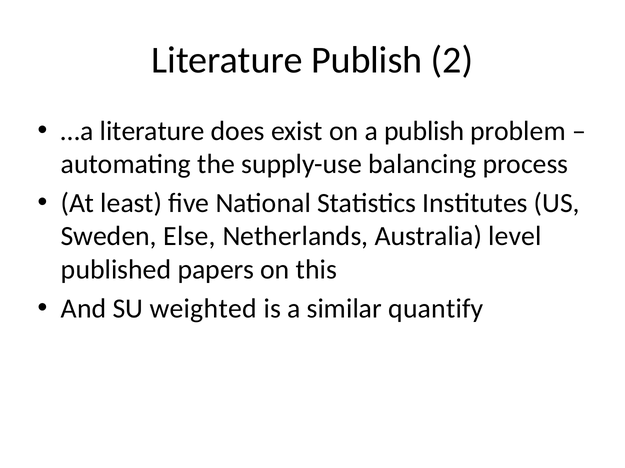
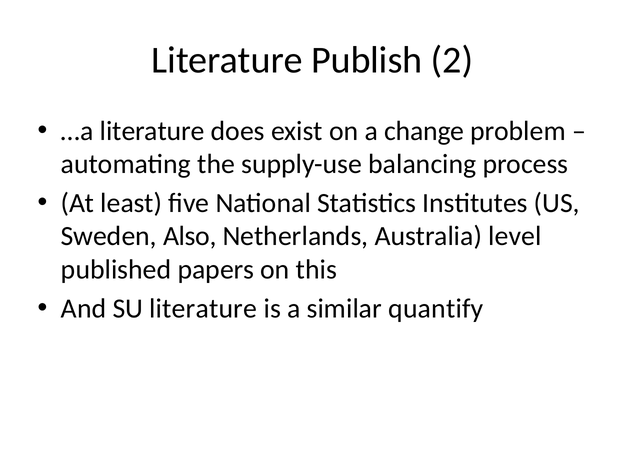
a publish: publish -> change (424, 131)
Else: Else -> Also (190, 237)
SU weighted: weighted -> literature (203, 309)
